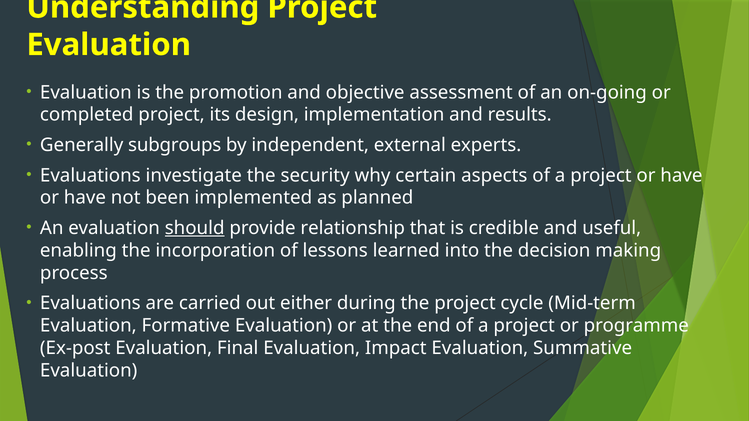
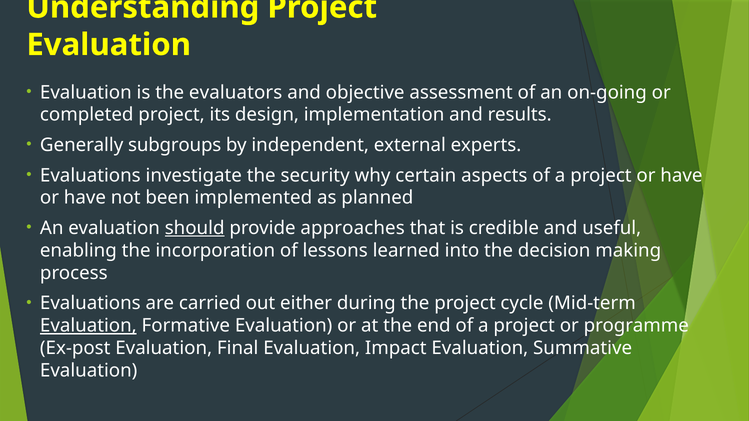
promotion: promotion -> evaluators (236, 92)
relationship: relationship -> approaches (353, 228)
Evaluation underline: none -> present (88, 326)
